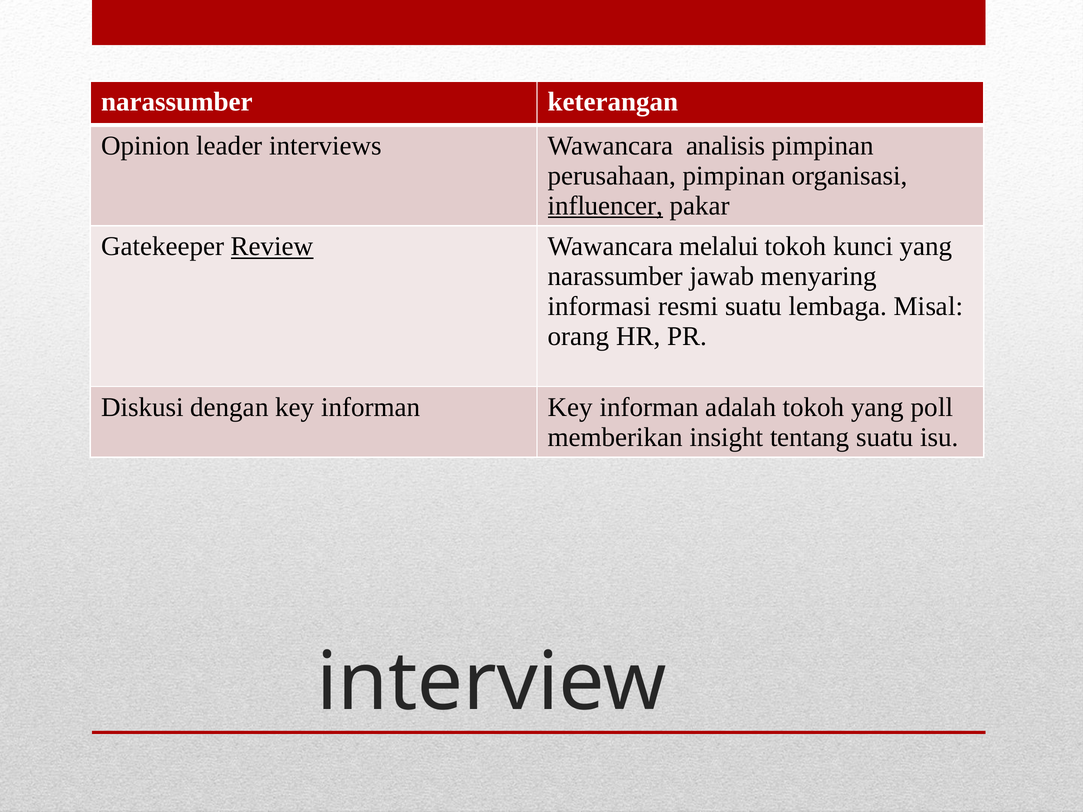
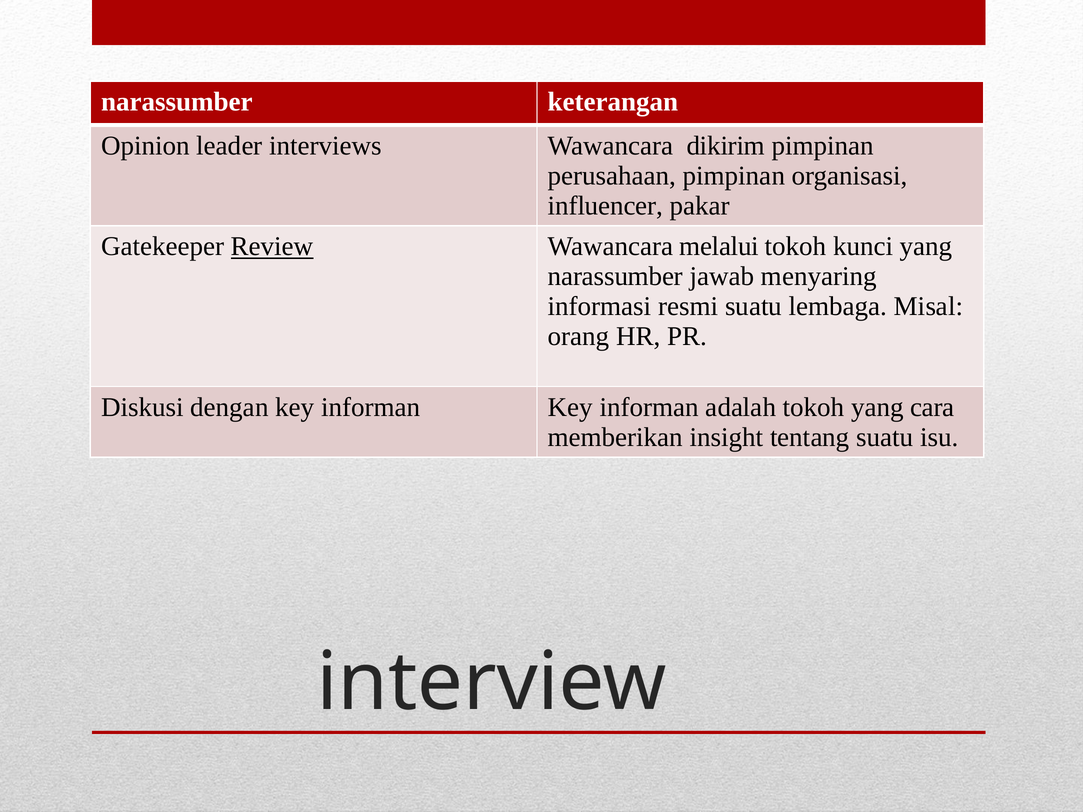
analisis: analisis -> dikirim (726, 146)
influencer underline: present -> none (605, 206)
poll: poll -> cara (932, 407)
